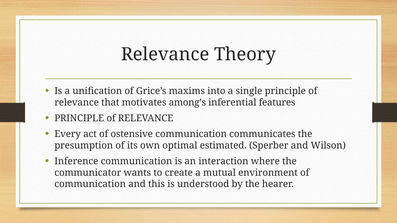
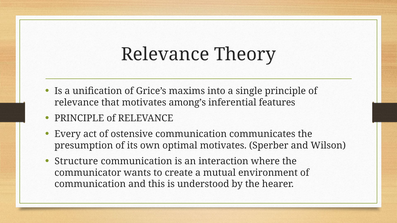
optimal estimated: estimated -> motivates (223, 146)
Inference: Inference -> Structure (76, 162)
